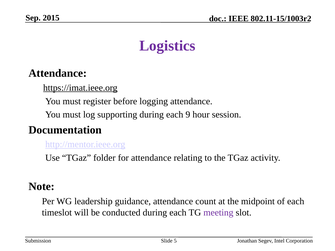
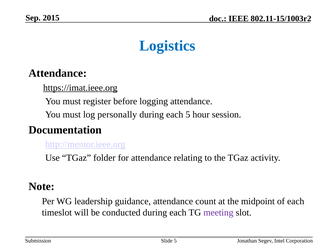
Logistics colour: purple -> blue (167, 46)
supporting: supporting -> personally (117, 115)
each 9: 9 -> 5 (188, 115)
